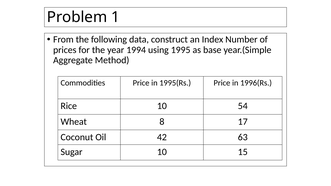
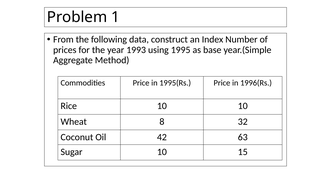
1994: 1994 -> 1993 (136, 50)
10 54: 54 -> 10 (243, 106)
17: 17 -> 32 (243, 122)
